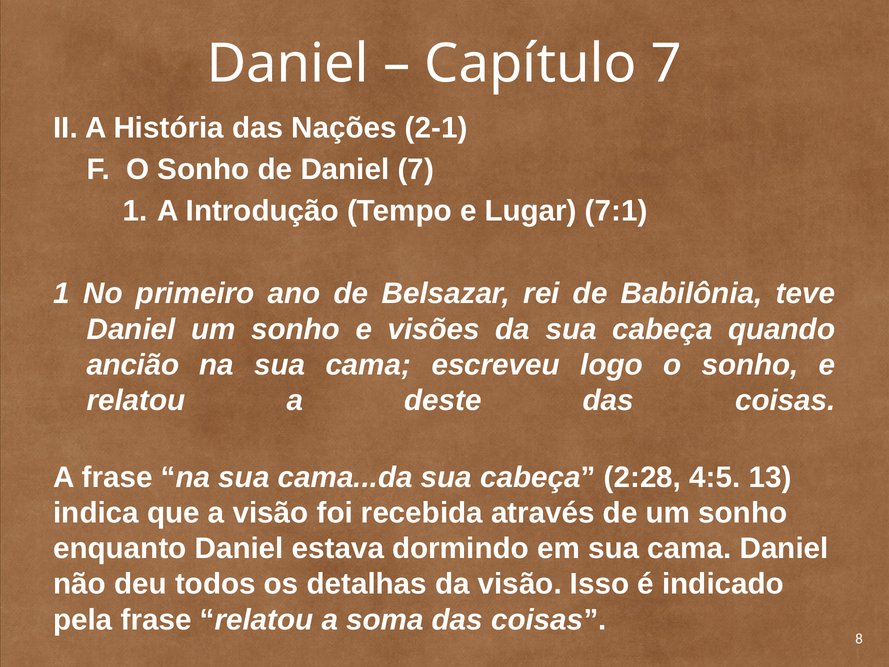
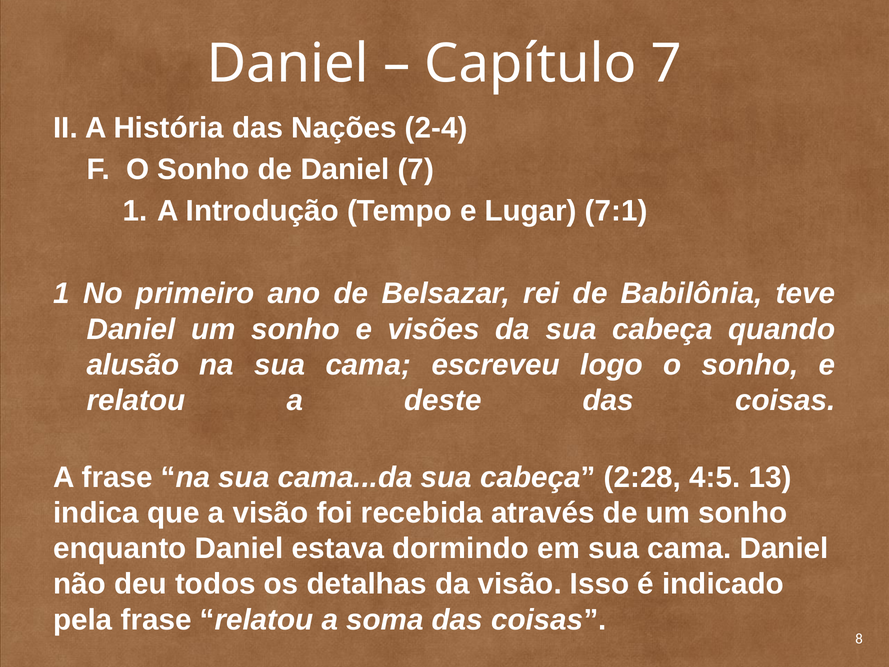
2-1: 2-1 -> 2-4 (436, 128)
ancião: ancião -> alusão (133, 365)
